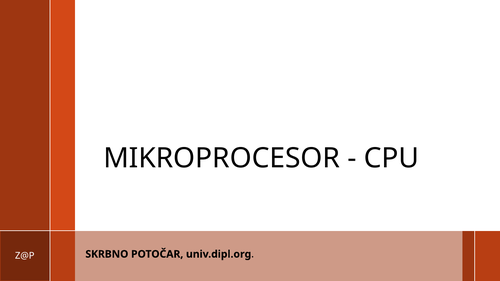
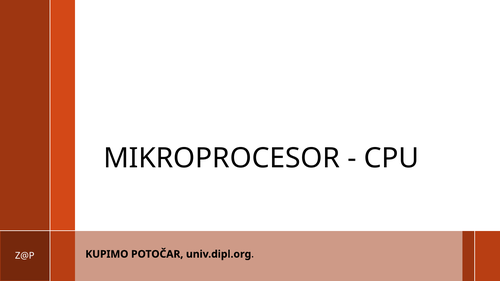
SKRBNO: SKRBNO -> KUPIMO (107, 254)
